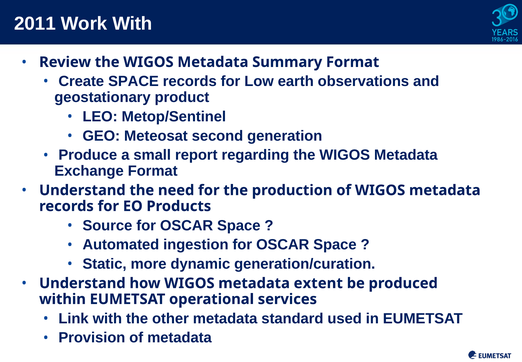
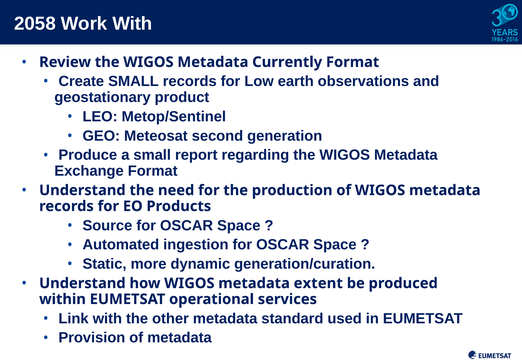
2011: 2011 -> 2058 (35, 24)
Summary: Summary -> Currently (287, 62)
Create SPACE: SPACE -> SMALL (133, 81)
